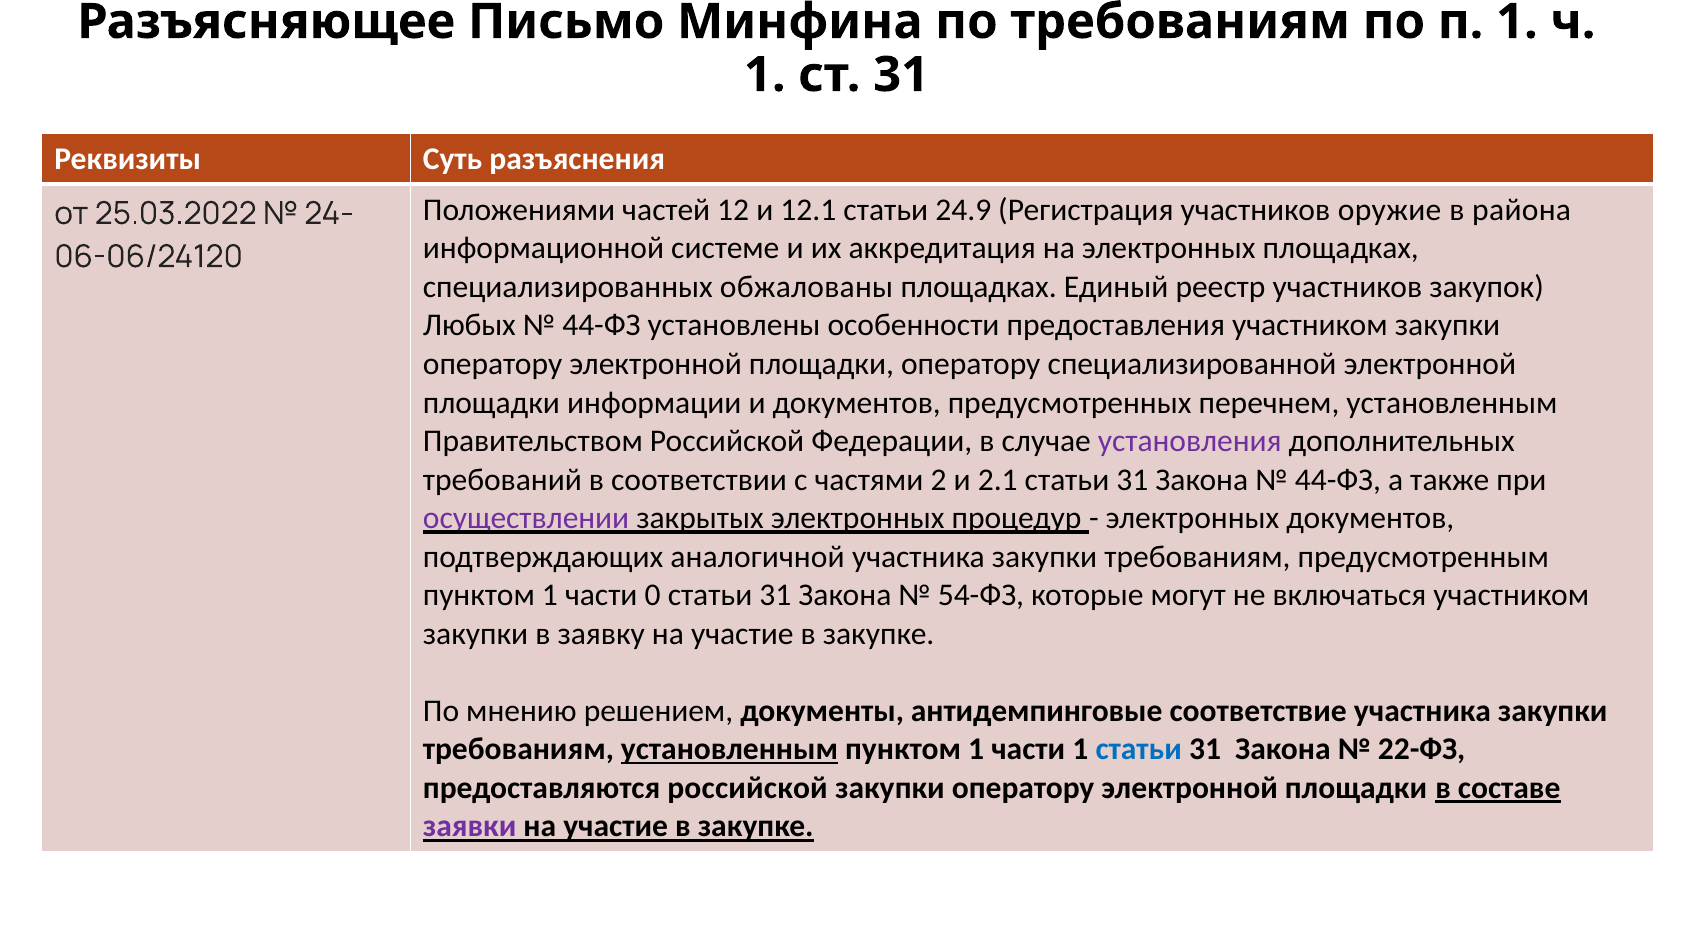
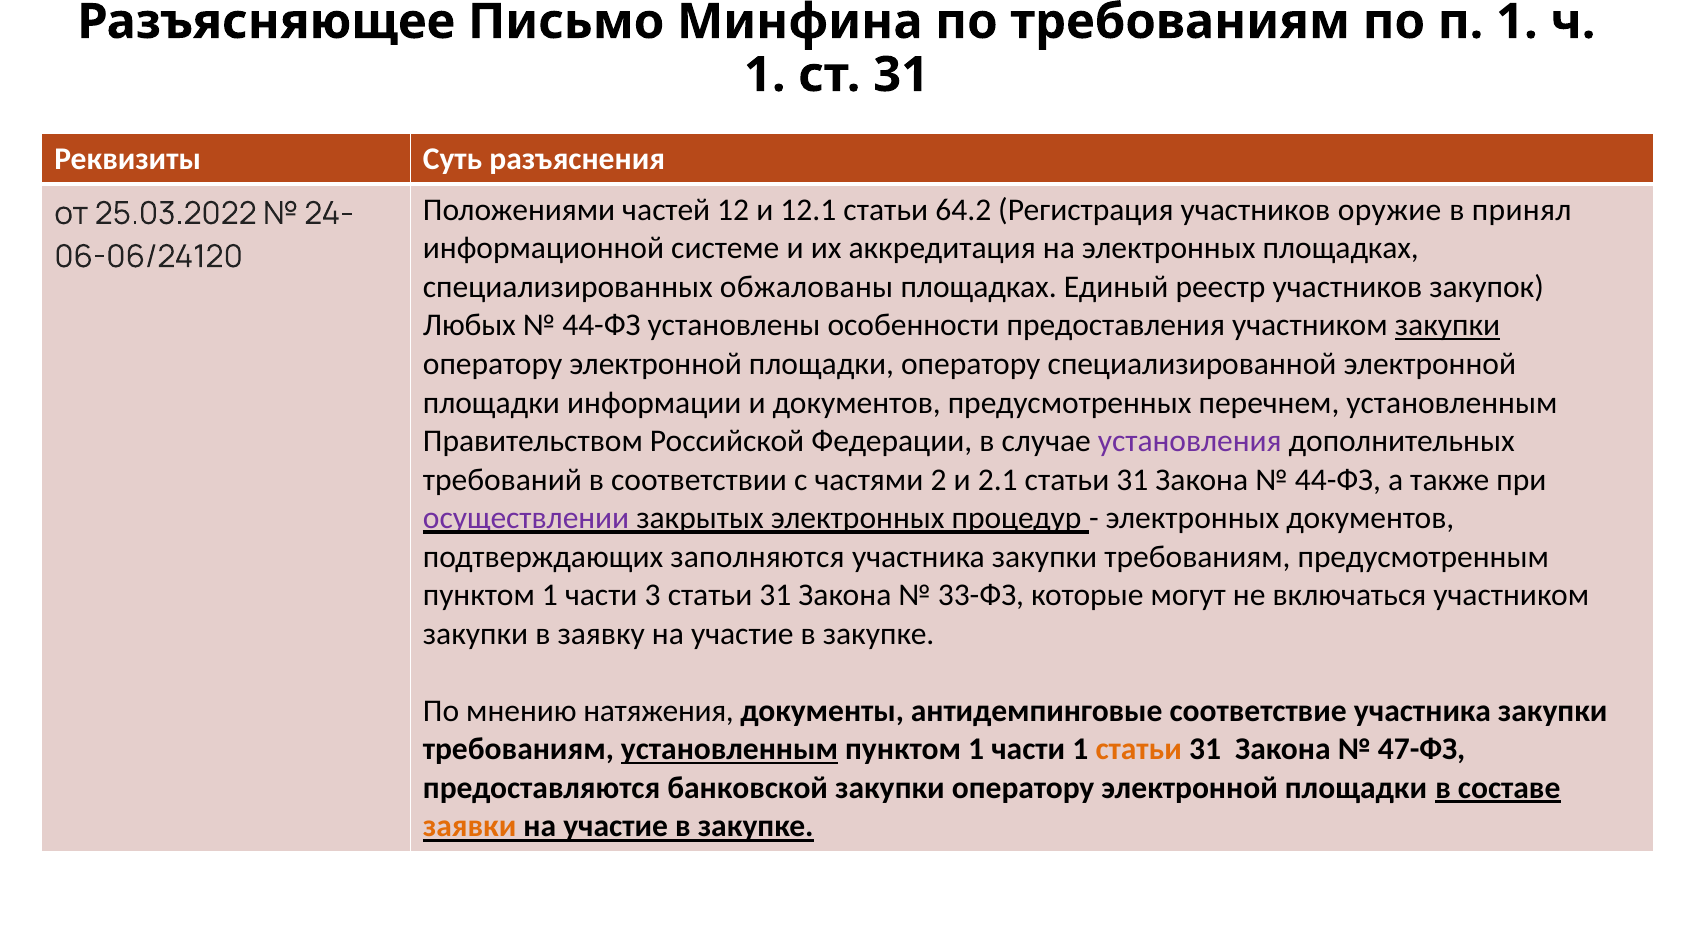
24.9: 24.9 -> 64.2 (963, 210)
района: района -> принял (1522, 210)
закупки underline: none -> present (1448, 325)
аналогичной: аналогичной -> заполняются (758, 556)
0: 0 -> 3 (653, 595)
54-ФЗ: 54-ФЗ -> 33-ФЗ (981, 595)
решением: решением -> натяжения (659, 711)
статьи colour: blue -> orange (1139, 749)
22-ФЗ: 22-ФЗ -> 47-ФЗ (1422, 749)
предоставляются российской: российской -> банковской (748, 788)
заявки colour: purple -> orange (470, 826)
